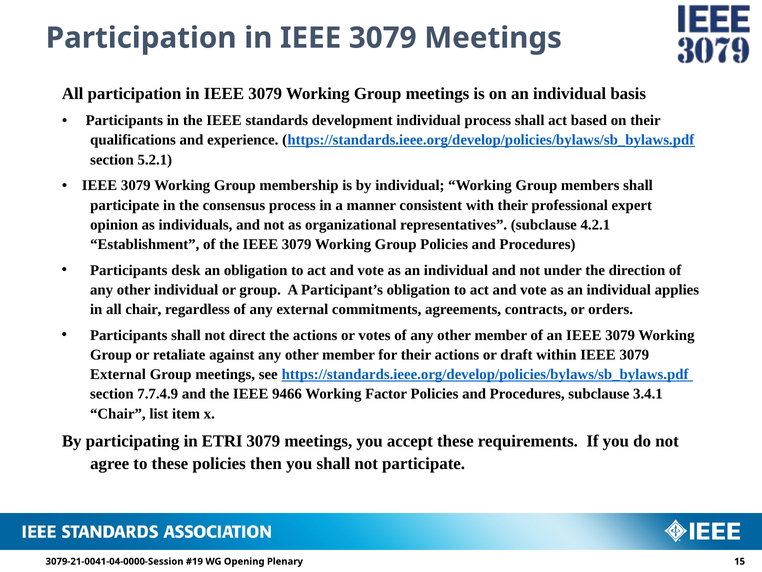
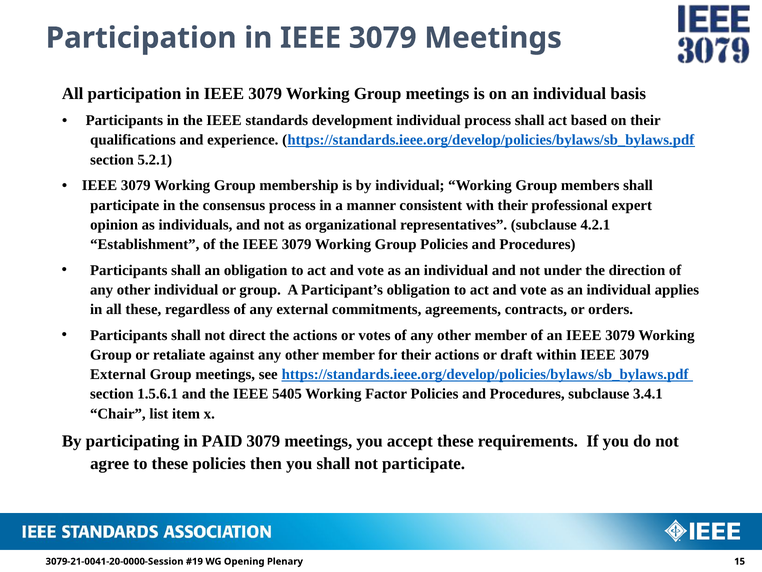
desk: desk -> shall (186, 270)
all chair: chair -> these (143, 309)
7.7.4.9: 7.7.4.9 -> 1.5.6.1 (158, 394)
9466: 9466 -> 5405 (287, 394)
ETRI: ETRI -> PAID (222, 441)
3079-21-0041-04-0000-Session: 3079-21-0041-04-0000-Session -> 3079-21-0041-20-0000-Session (115, 561)
